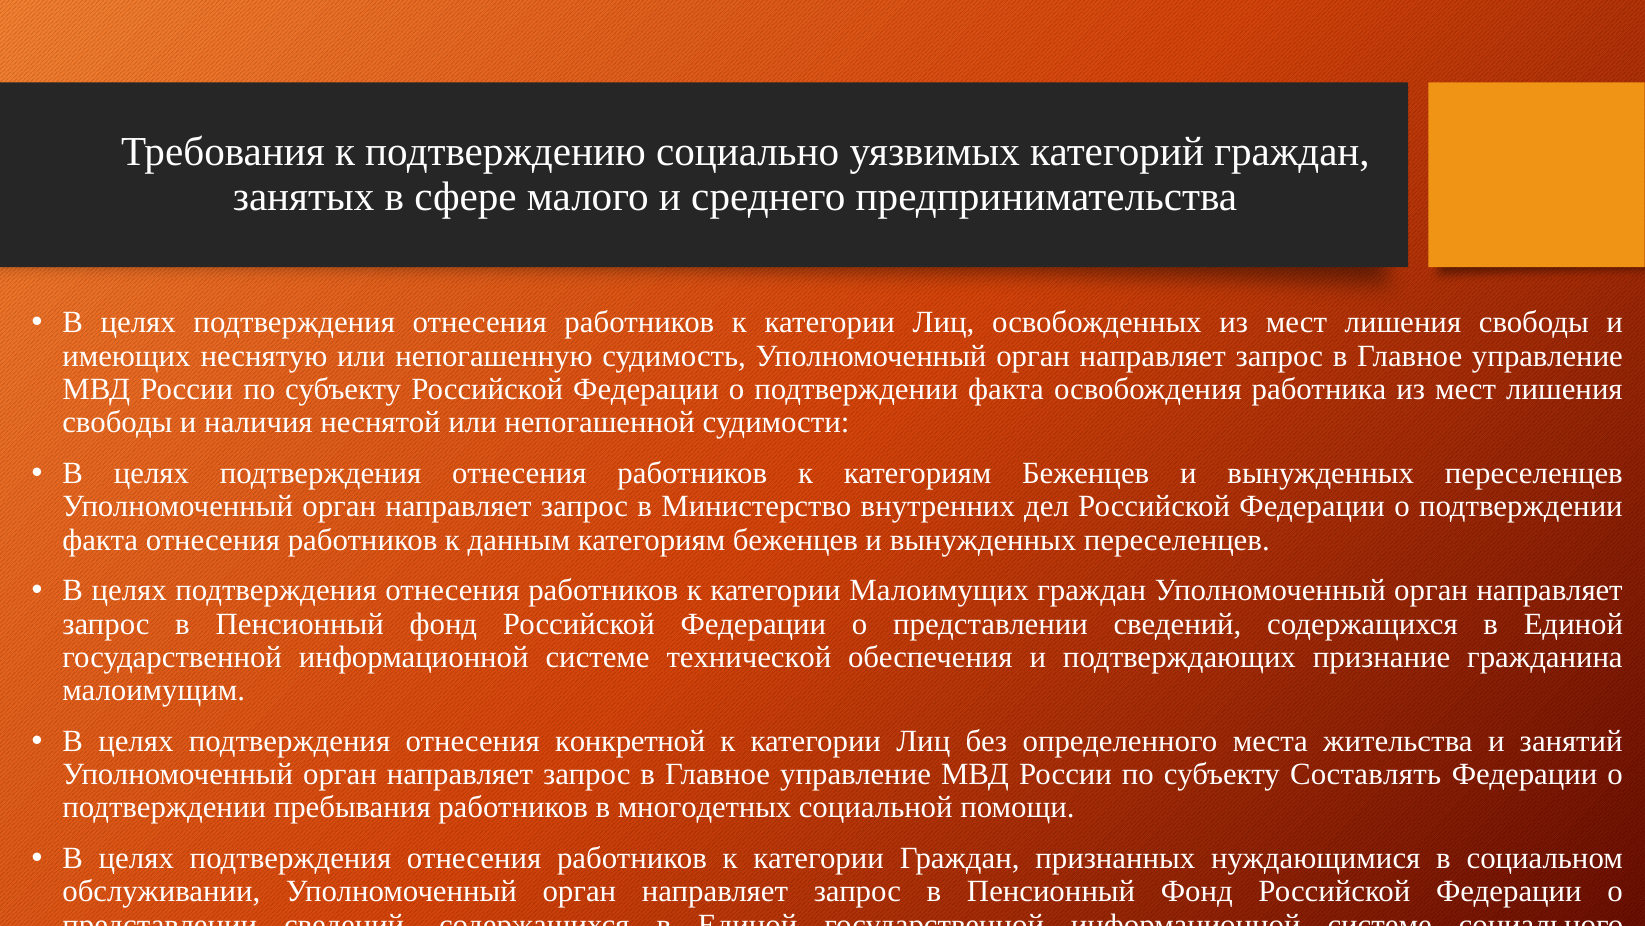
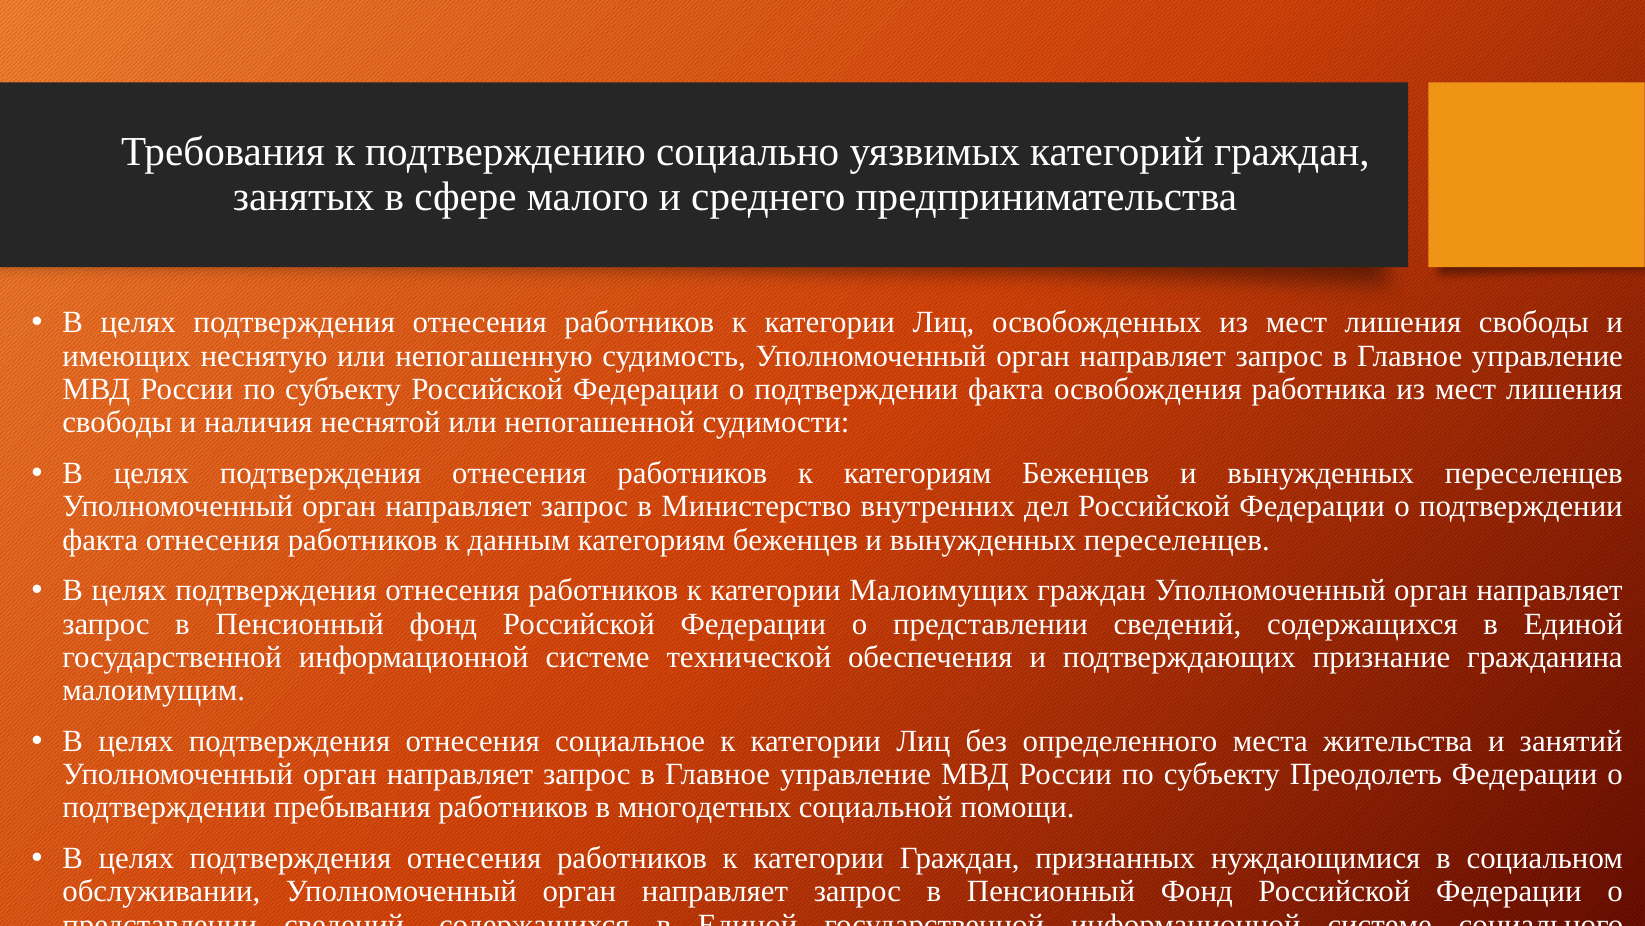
конкретной: конкретной -> социальное (630, 740)
Составлять: Составлять -> Преодолеть (1366, 774)
